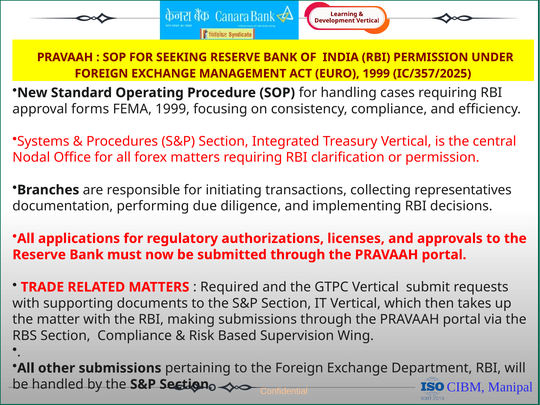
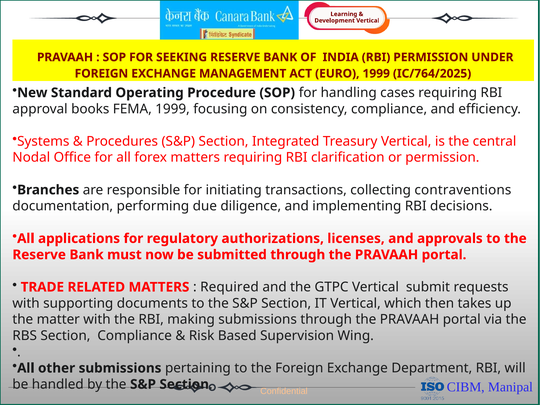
IC/357/2025: IC/357/2025 -> IC/764/2025 (432, 74)
forms: forms -> books (90, 109)
representatives: representatives -> contraventions (463, 190)
